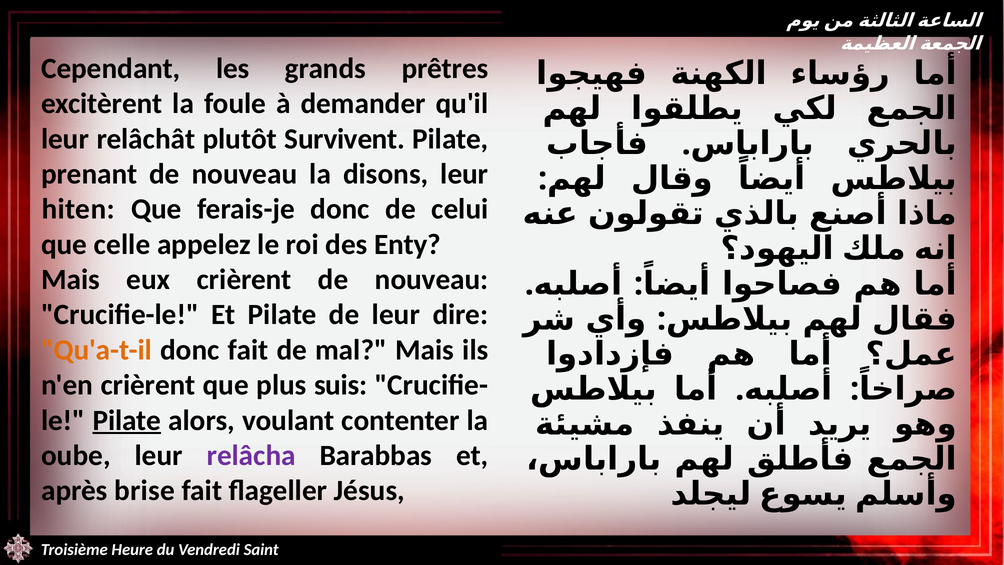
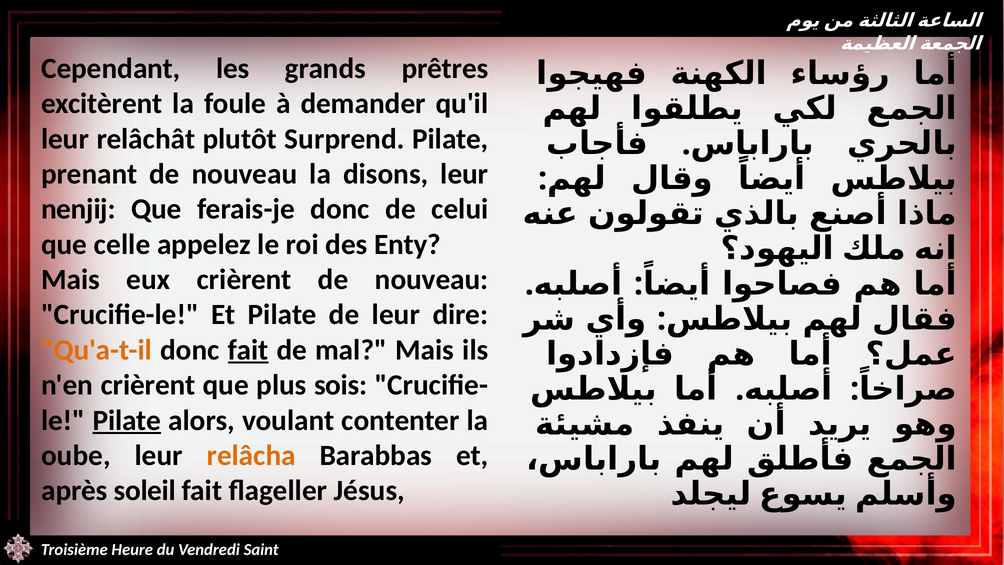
Survivent: Survivent -> Surprend (345, 139)
hiten: hiten -> nenjij (78, 209)
fait underline: none -> present (248, 350)
suis: suis -> sois (341, 385)
relâcha colour: purple -> orange (251, 455)
brise: brise -> soleil (145, 490)
